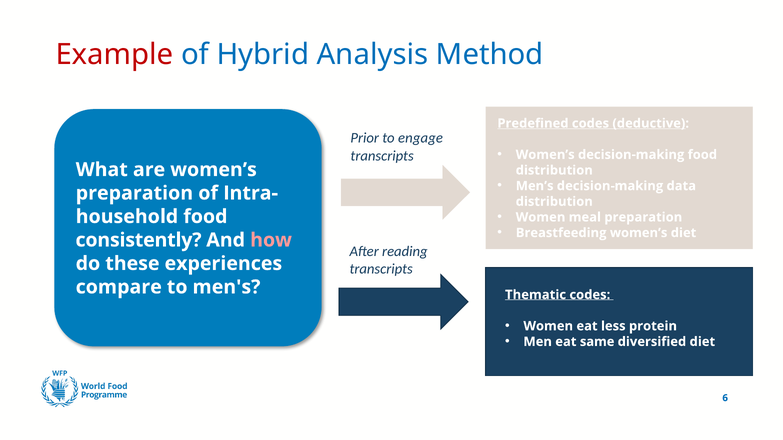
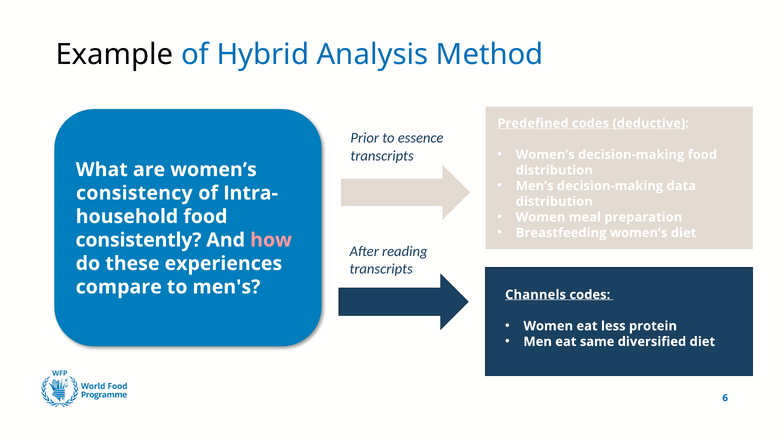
Example colour: red -> black (115, 54)
engage: engage -> essence (421, 138)
preparation: preparation -> consistency (134, 193)
Thematic: Thematic -> Channels (536, 295)
